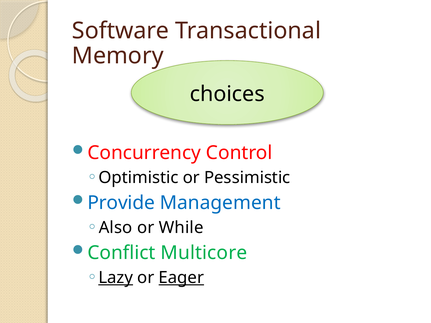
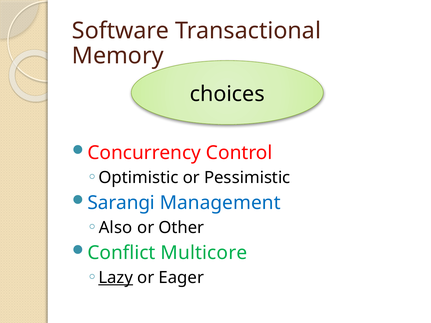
Provide: Provide -> Sarangi (121, 203)
While: While -> Other (181, 228)
Eager underline: present -> none (181, 278)
